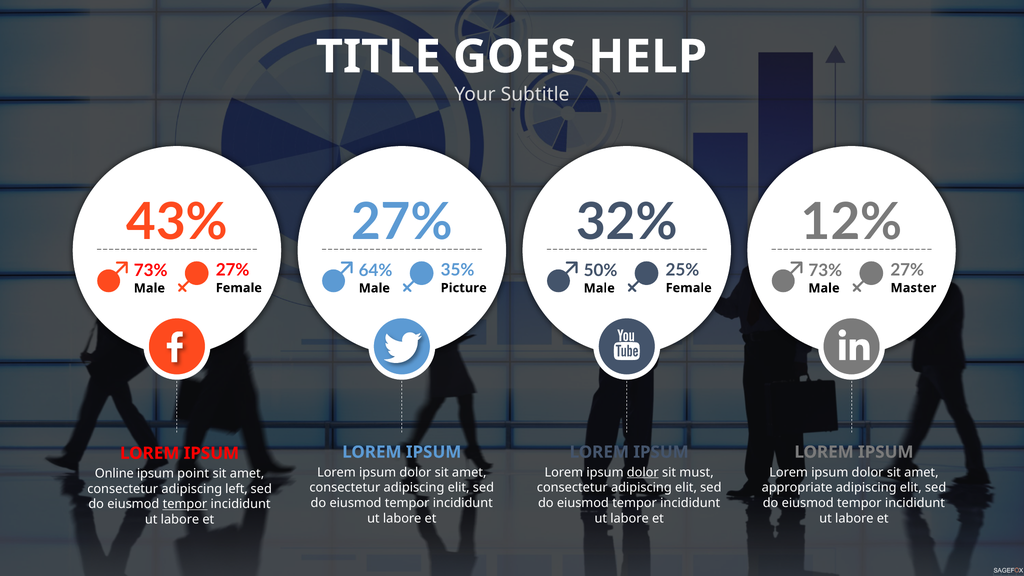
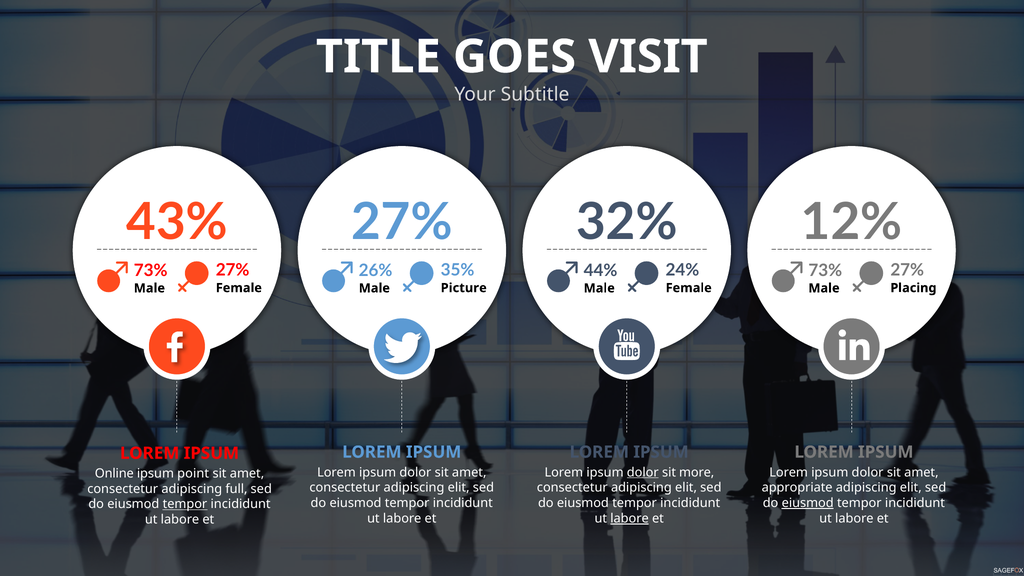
HELP: HELP -> VISIT (648, 57)
25%: 25% -> 24% (682, 270)
64%: 64% -> 26% (376, 271)
50%: 50% -> 44% (601, 271)
Master: Master -> Placing (913, 288)
must: must -> more (697, 472)
left: left -> full (236, 489)
eiusmod underline: none -> present (808, 503)
labore underline: none -> present (630, 518)
